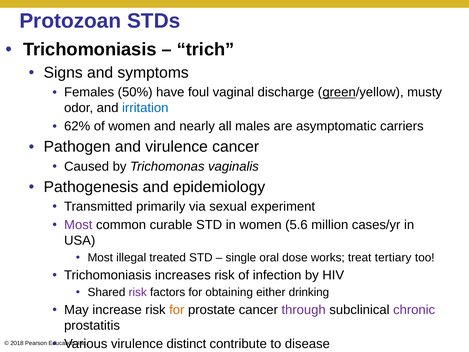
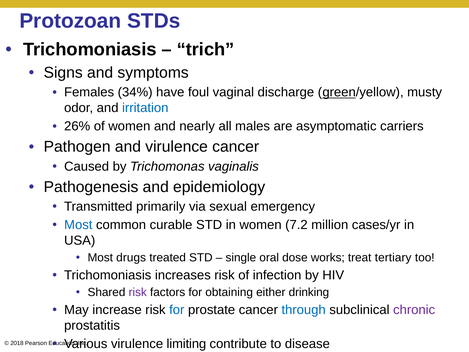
50%: 50% -> 34% (135, 92)
62%: 62% -> 26% (77, 126)
experiment: experiment -> emergency (283, 206)
Most colour: purple -> blue (78, 225)
5.6: 5.6 -> 7.2 (296, 225)
illegal: illegal -> drugs (131, 257)
for colour: orange -> blue (177, 310)
through colour: purple -> blue (304, 310)
distinct: distinct -> limiting (186, 343)
